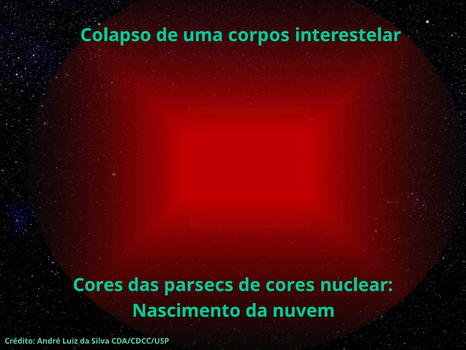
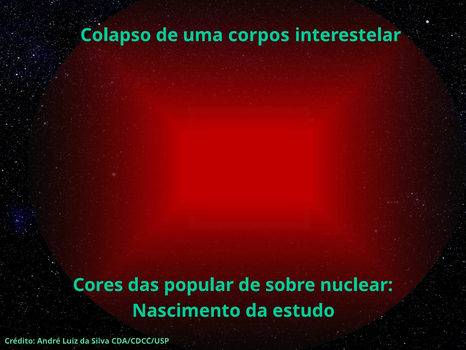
parsecs: parsecs -> popular (199, 285)
de cores: cores -> sobre (290, 285)
nuvem: nuvem -> estudo (304, 310)
